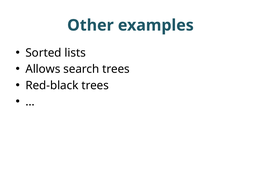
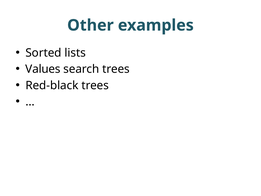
Allows: Allows -> Values (43, 69)
